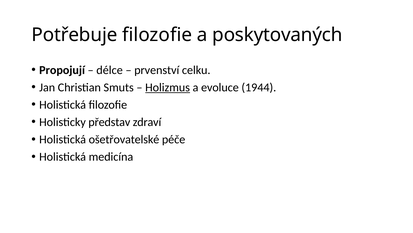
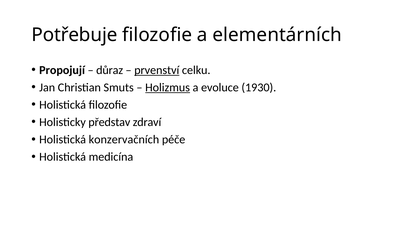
poskytovaných: poskytovaných -> elementárních (277, 35)
délce: délce -> důraz (110, 70)
prvenství underline: none -> present (157, 70)
1944: 1944 -> 1930 (259, 87)
ošetřovatelské: ošetřovatelské -> konzervačních (124, 139)
